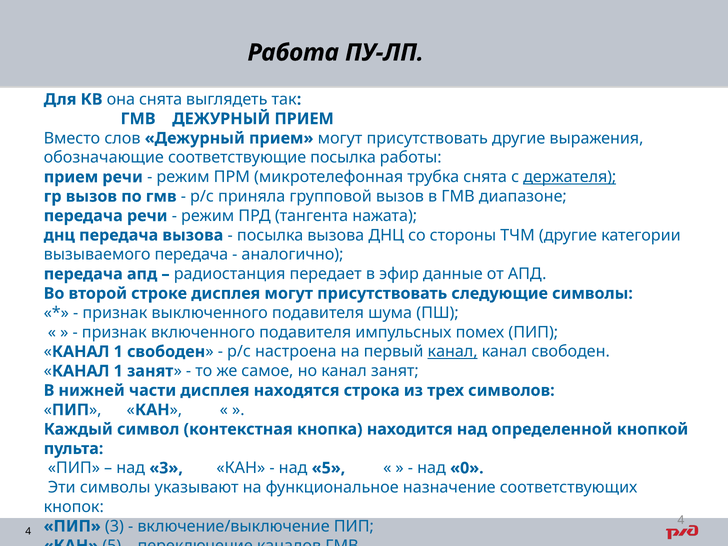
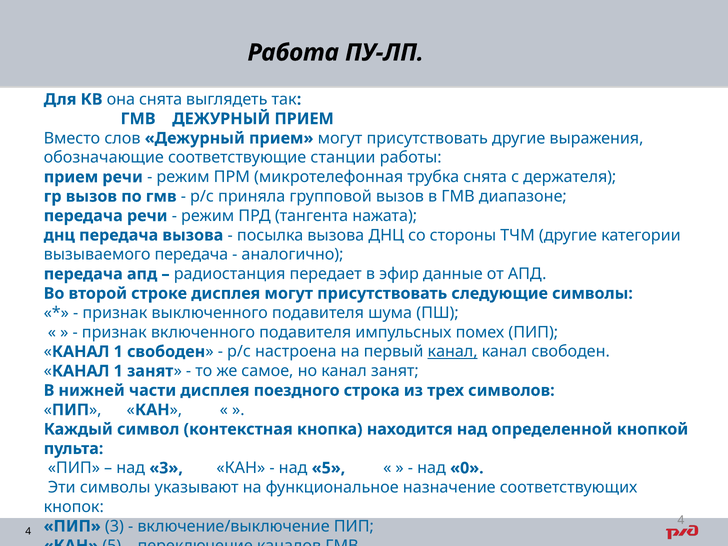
соответствующие посылка: посылка -> станции (343, 158)
держателя underline: present -> none (570, 177)
находятся: находятся -> поездного (297, 390)
